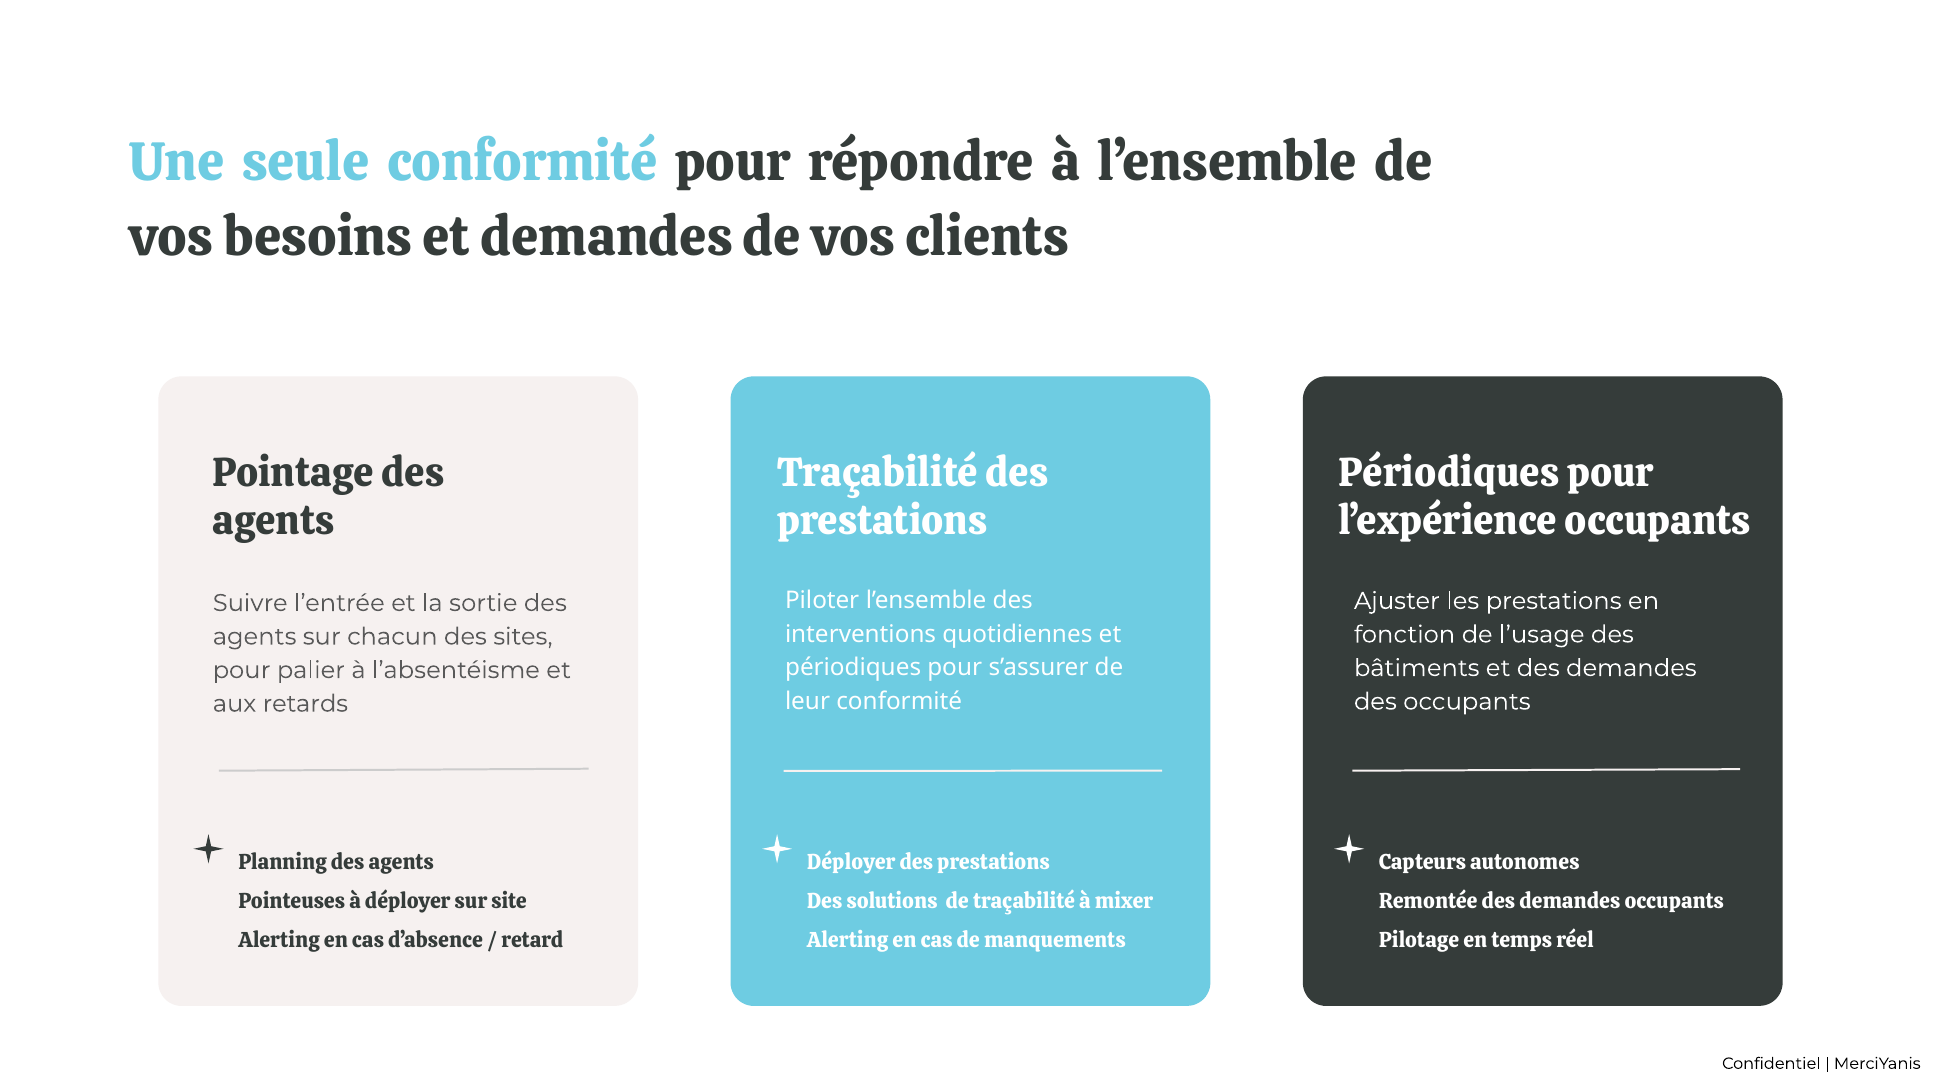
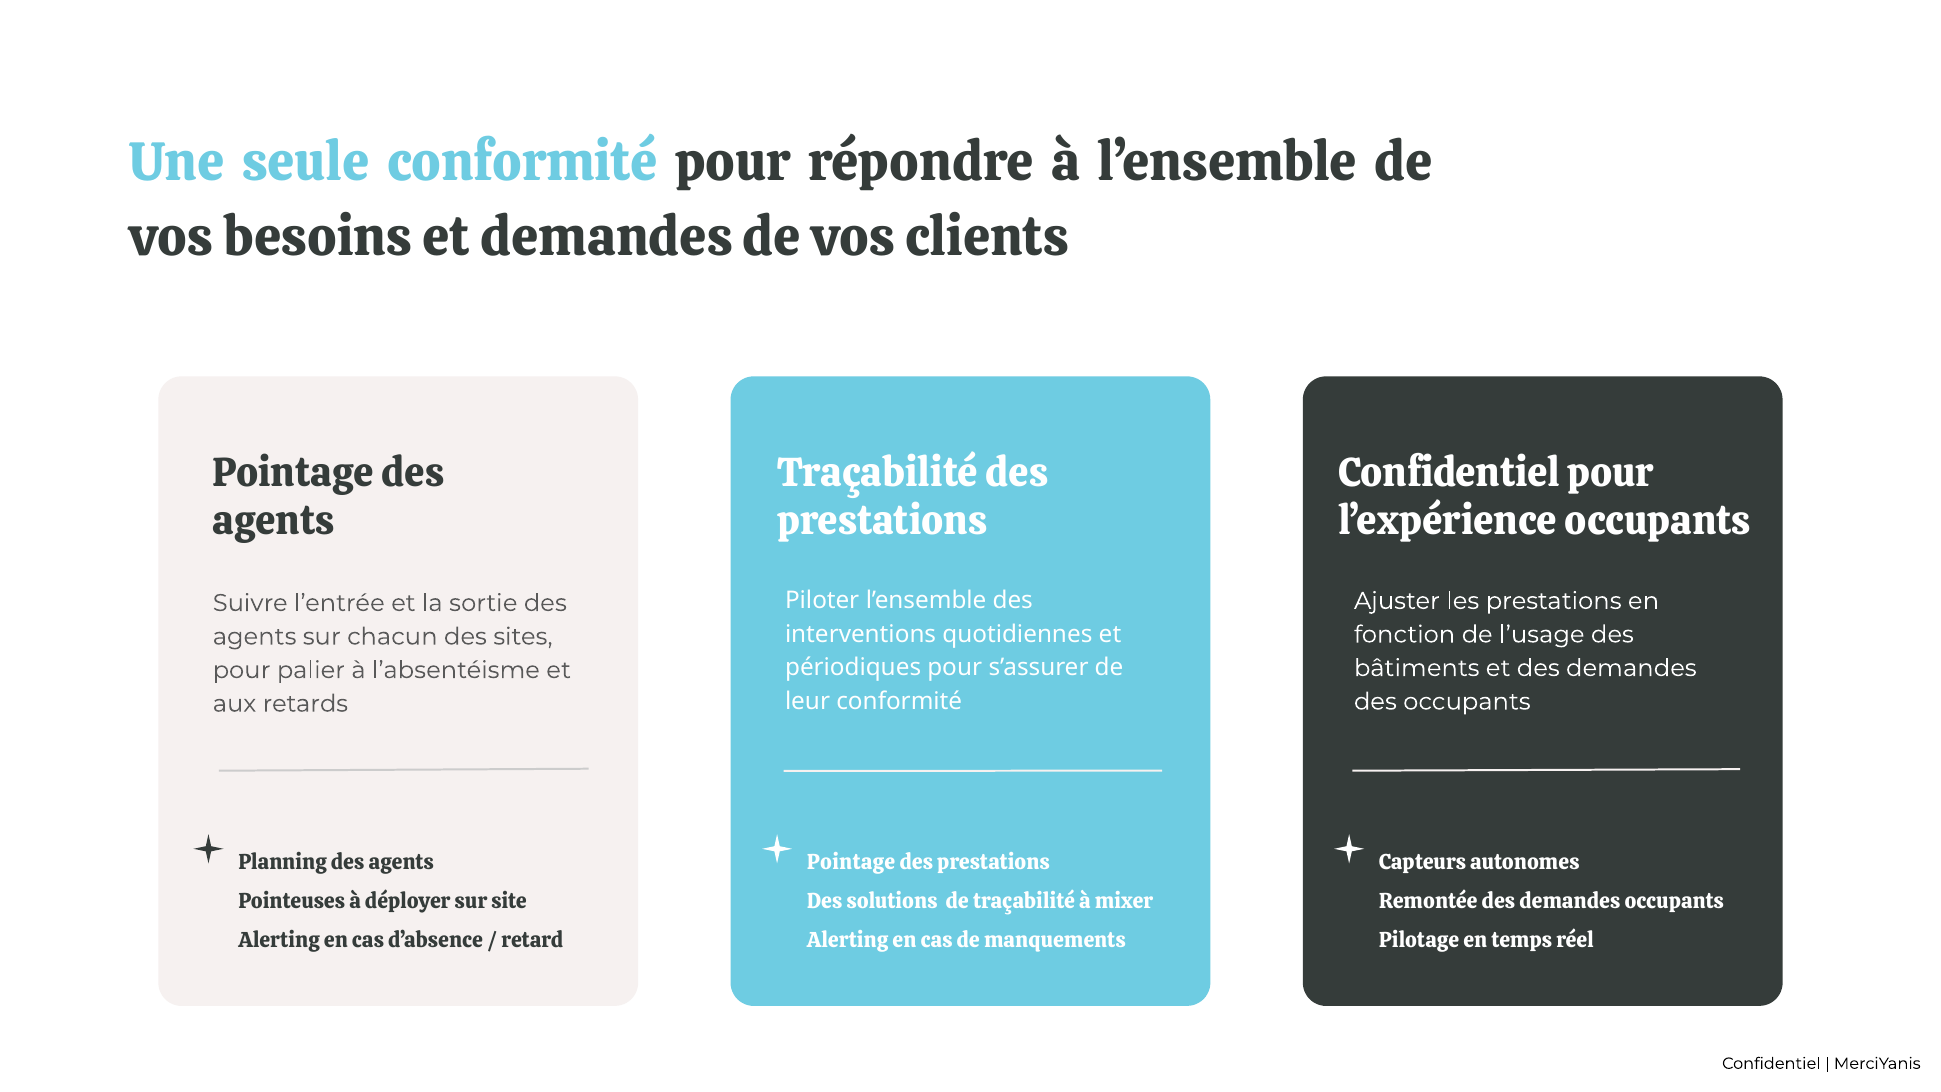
Périodiques: Périodiques -> Confidentiel (1449, 473)
Déployer: Déployer -> Pointage (851, 862)
